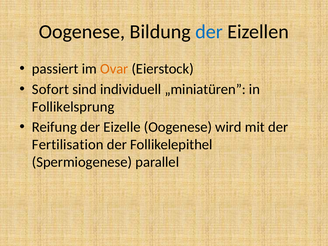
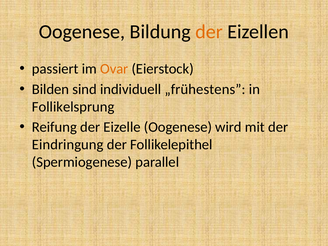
der colour: blue -> orange (209, 32)
Sofort: Sofort -> Bilden (51, 89)
„miniatüren: „miniatüren -> „frühestens (205, 89)
Fertilisation: Fertilisation -> Eindringung (68, 145)
